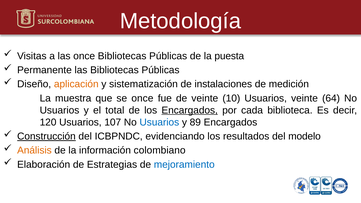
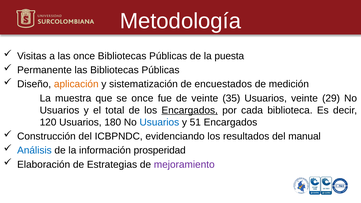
instalaciones: instalaciones -> encuestados (223, 84)
10: 10 -> 35 (231, 98)
64: 64 -> 29 (331, 98)
107: 107 -> 180 (113, 122)
89: 89 -> 51 (195, 122)
Construcción underline: present -> none (46, 136)
modelo: modelo -> manual (305, 136)
Análisis colour: orange -> blue (34, 150)
colombiano: colombiano -> prosperidad (160, 150)
mejoramiento colour: blue -> purple (184, 164)
